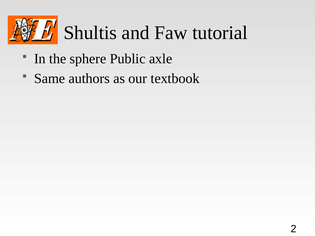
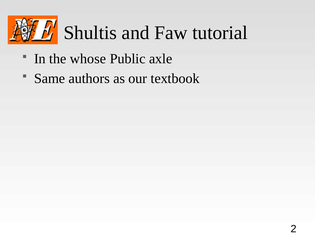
sphere: sphere -> whose (88, 59)
